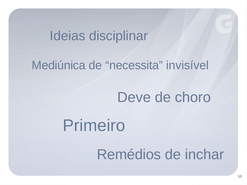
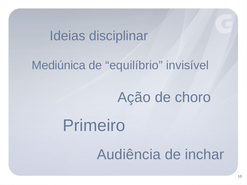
necessita: necessita -> equilíbrio (134, 65)
Deve: Deve -> Ação (134, 98)
Remédios: Remédios -> Audiência (129, 155)
